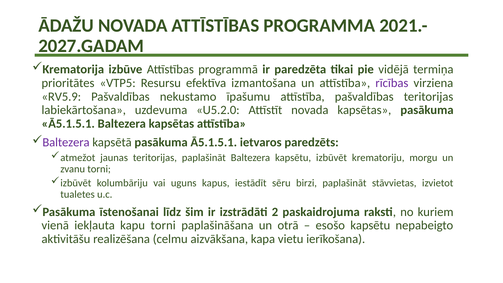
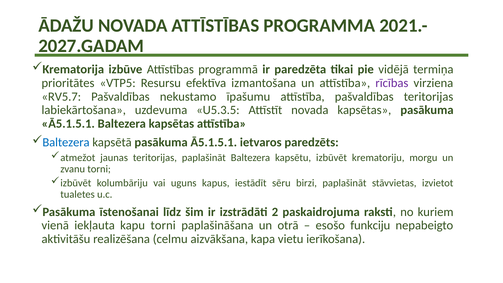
RV5.9: RV5.9 -> RV5.7 (61, 97)
U5.2.0: U5.2.0 -> U5.3.5 (218, 110)
Baltezera colour: purple -> blue (66, 142)
esošo kapsētu: kapsētu -> funkciju (370, 225)
